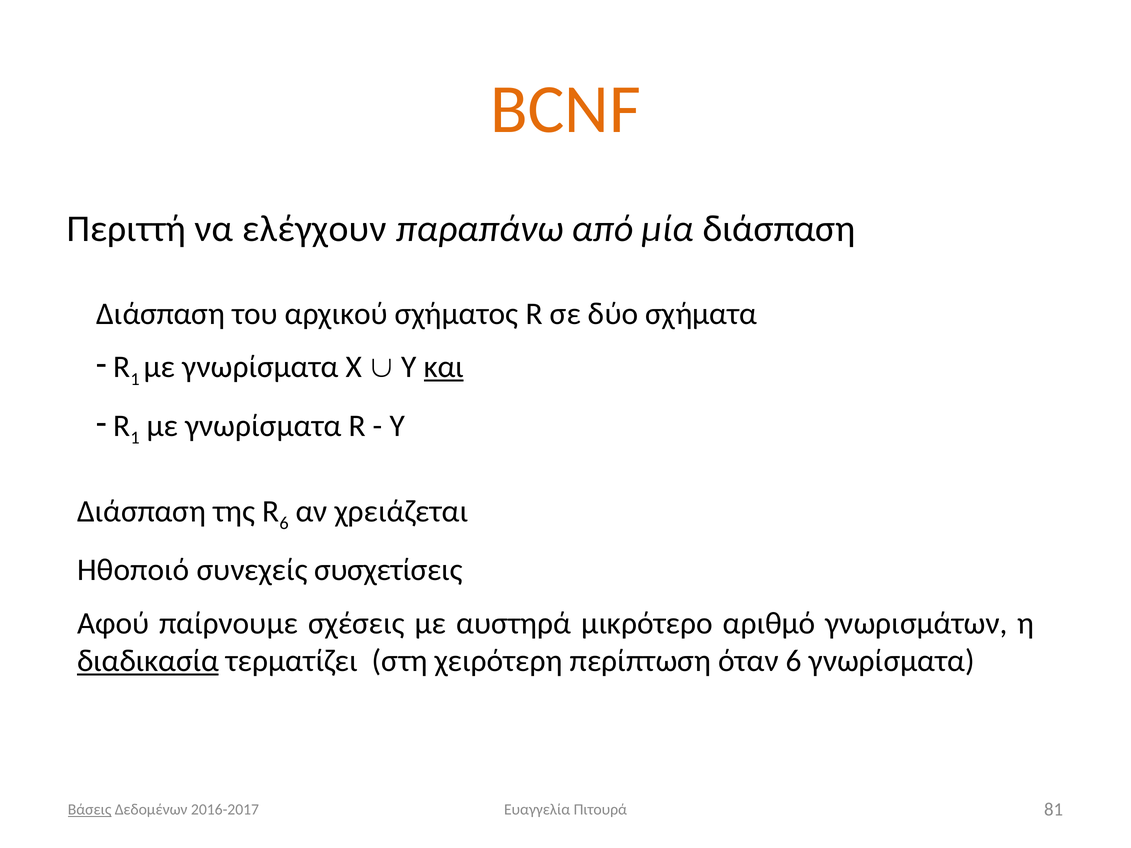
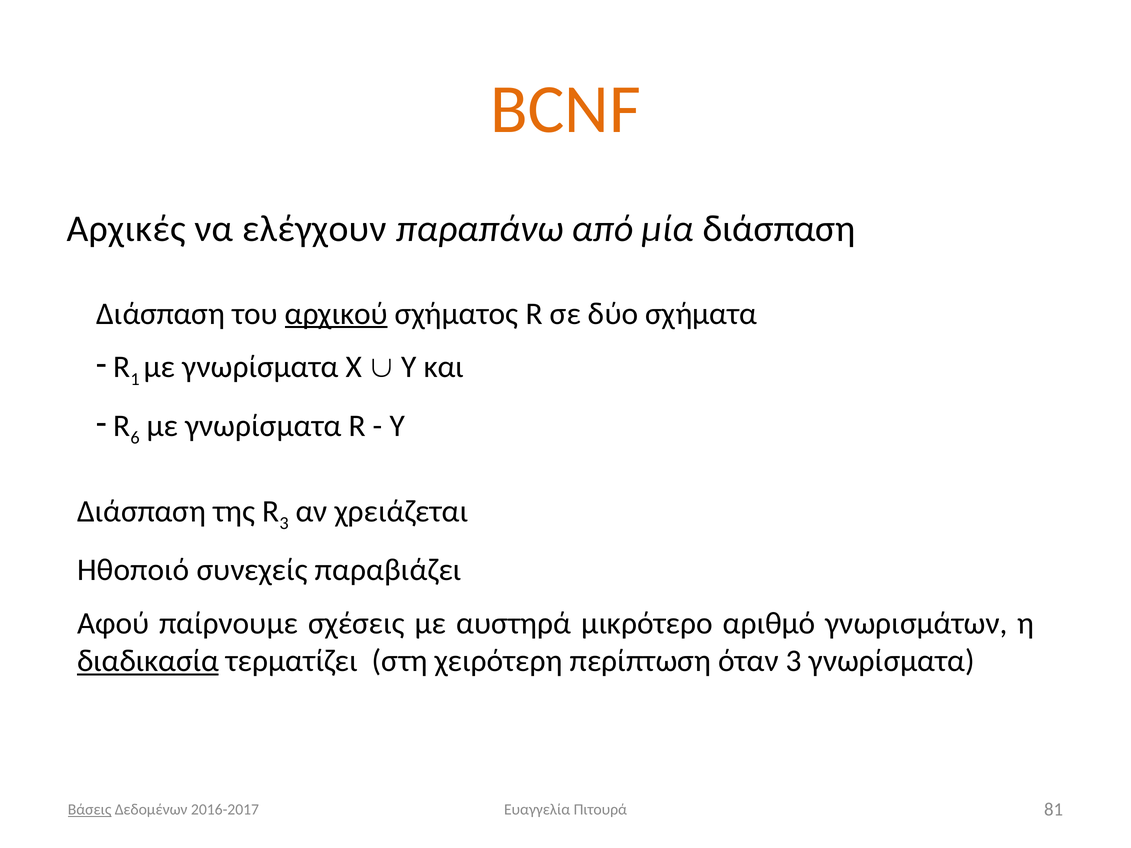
Περιττή: Περιττή -> Αρχικές (126, 229)
αρχικού underline: none -> present (336, 314)
και underline: present -> none (444, 367)
1: 1 -> 6 (135, 438)
R 6: 6 -> 3 (284, 524)
συσχετίσεις: συσχετίσεις -> παραβιάζει (388, 570)
όταν 6: 6 -> 3 (794, 661)
